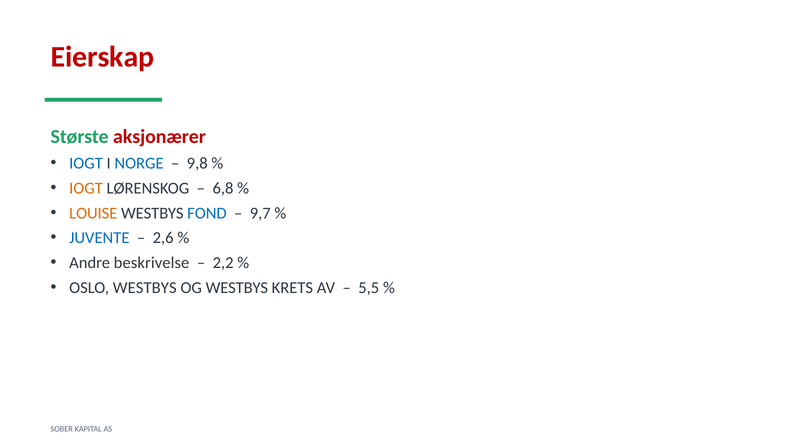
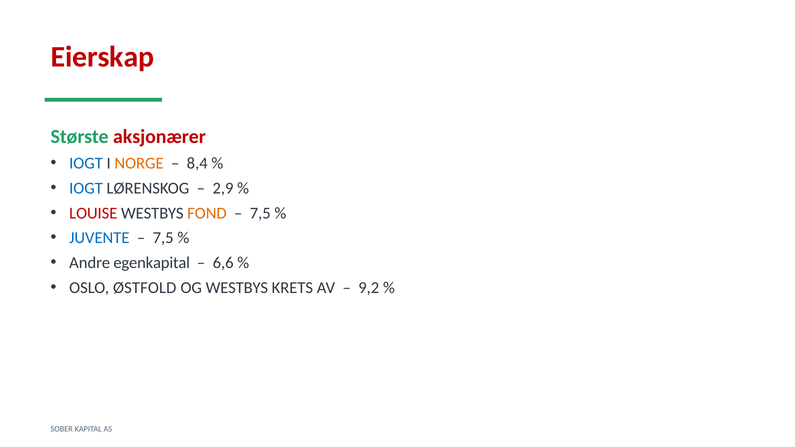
NORGE colour: blue -> orange (139, 163)
9,8: 9,8 -> 8,4 (197, 163)
IOGT colour: orange -> blue (86, 188)
6,8: 6,8 -> 2,9 (223, 188)
LOUISE colour: orange -> red (93, 213)
FOND colour: blue -> orange (207, 213)
9,7: 9,7 -> 7,5 (260, 213)
2,6: 2,6 -> 7,5 (163, 238)
beskrivelse: beskrivelse -> egenkapital (152, 263)
2,2: 2,2 -> 6,6 (223, 263)
OSLO WESTBYS: WESTBYS -> ØSTFOLD (145, 288)
5,5: 5,5 -> 9,2 (369, 288)
